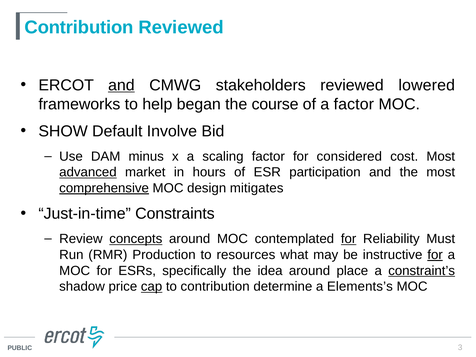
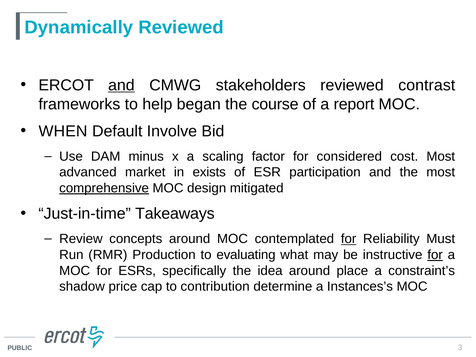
Contribution: Contribution -> Dynamically (79, 27)
lowered: lowered -> contrast (427, 85)
a factor: factor -> report (354, 104)
SHOW: SHOW -> WHEN (63, 131)
advanced underline: present -> none (88, 172)
hours: hours -> exists (209, 172)
mitigates: mitigates -> mitigated (257, 188)
Constraints: Constraints -> Takeaways (175, 214)
concepts underline: present -> none (136, 239)
resources: resources -> evaluating (246, 255)
constraint’s underline: present -> none (422, 271)
cap underline: present -> none (152, 287)
Elements’s: Elements’s -> Instances’s (360, 287)
